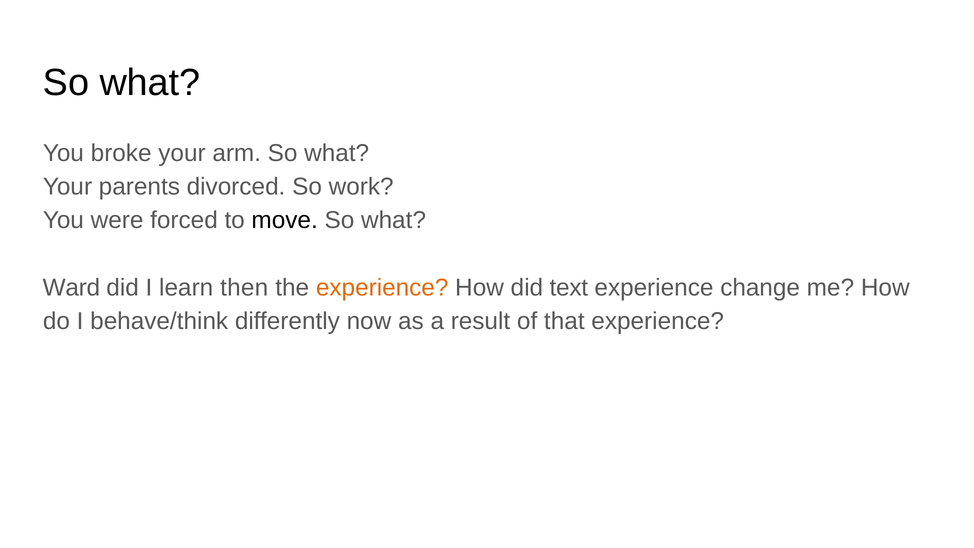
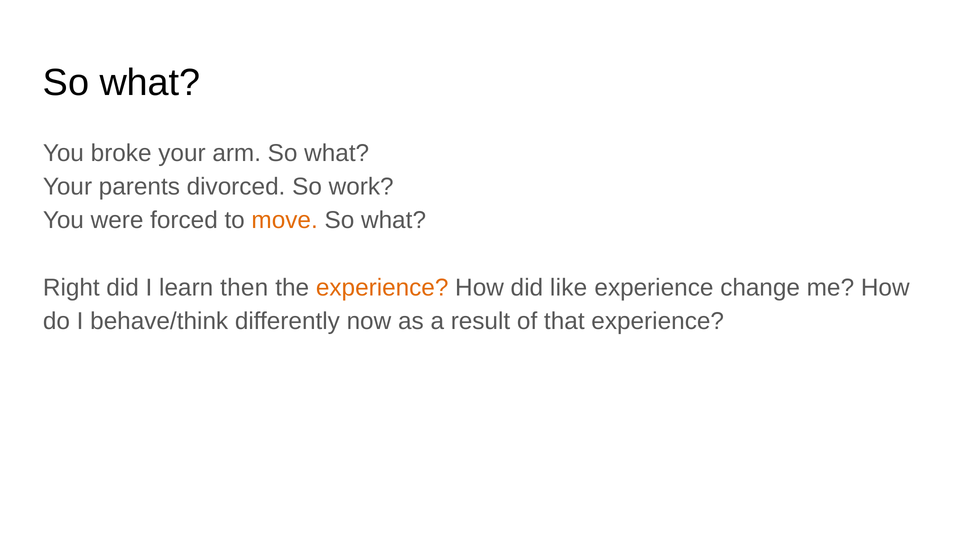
move colour: black -> orange (285, 220)
Ward: Ward -> Right (71, 288)
text: text -> like (569, 288)
